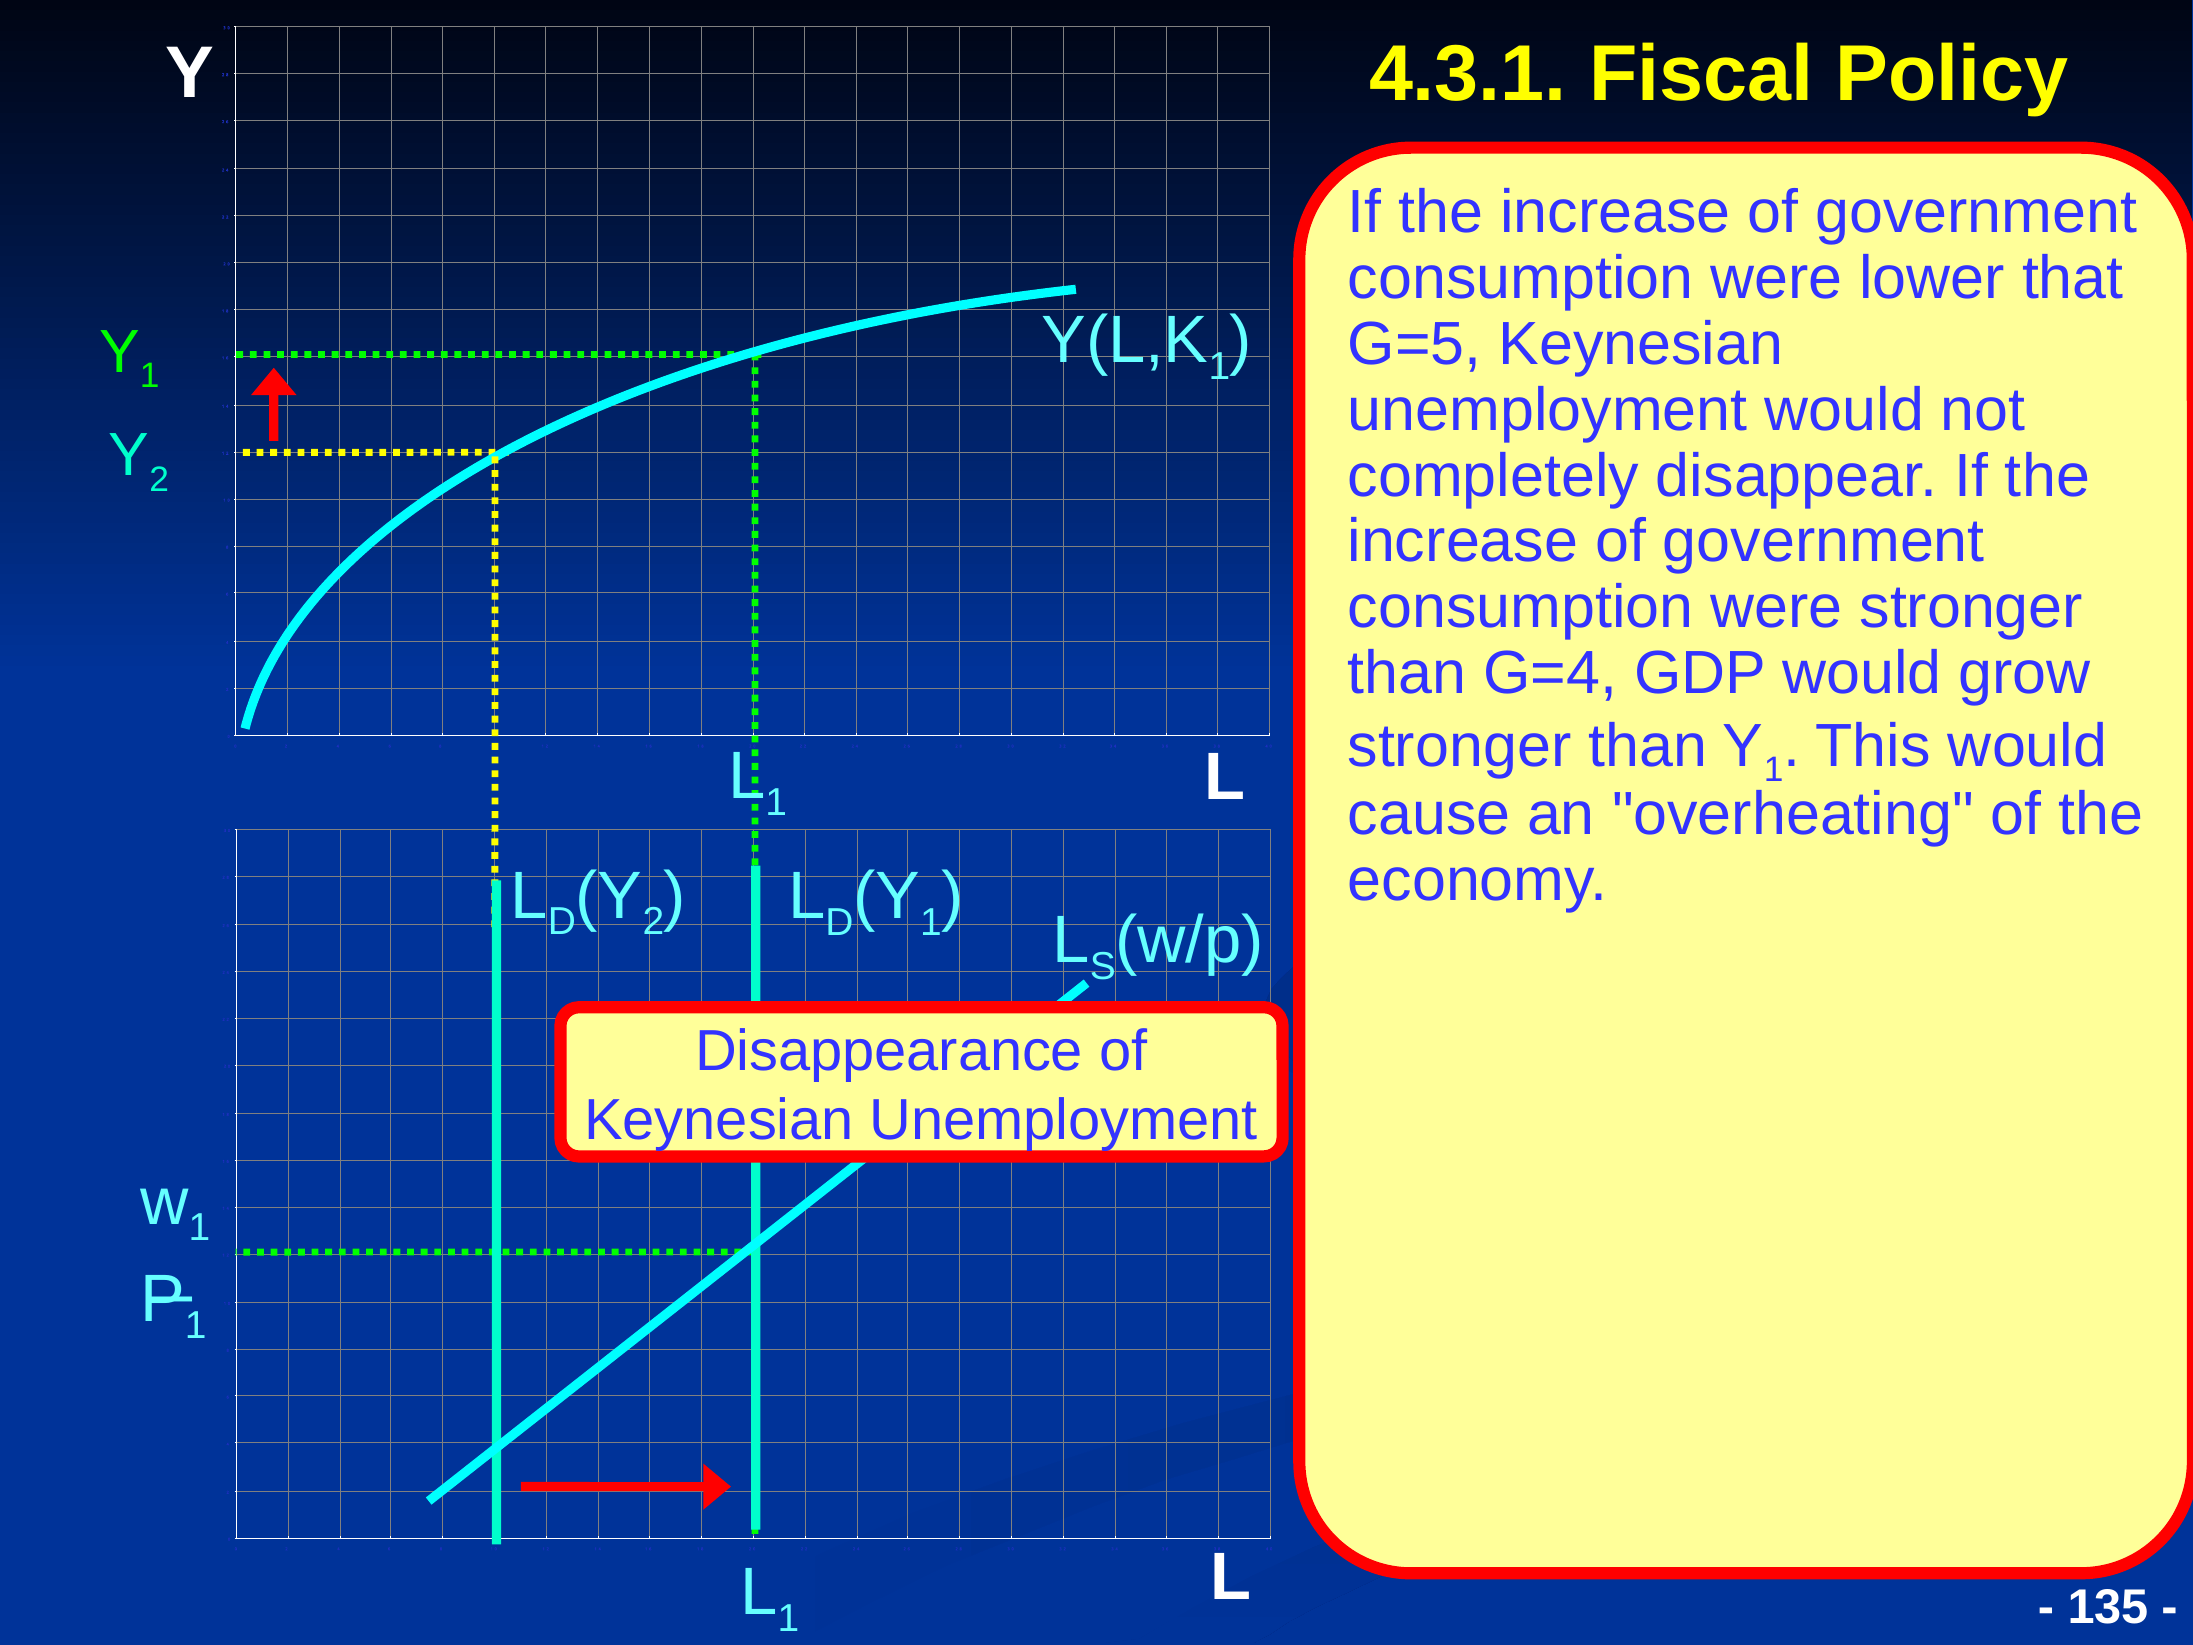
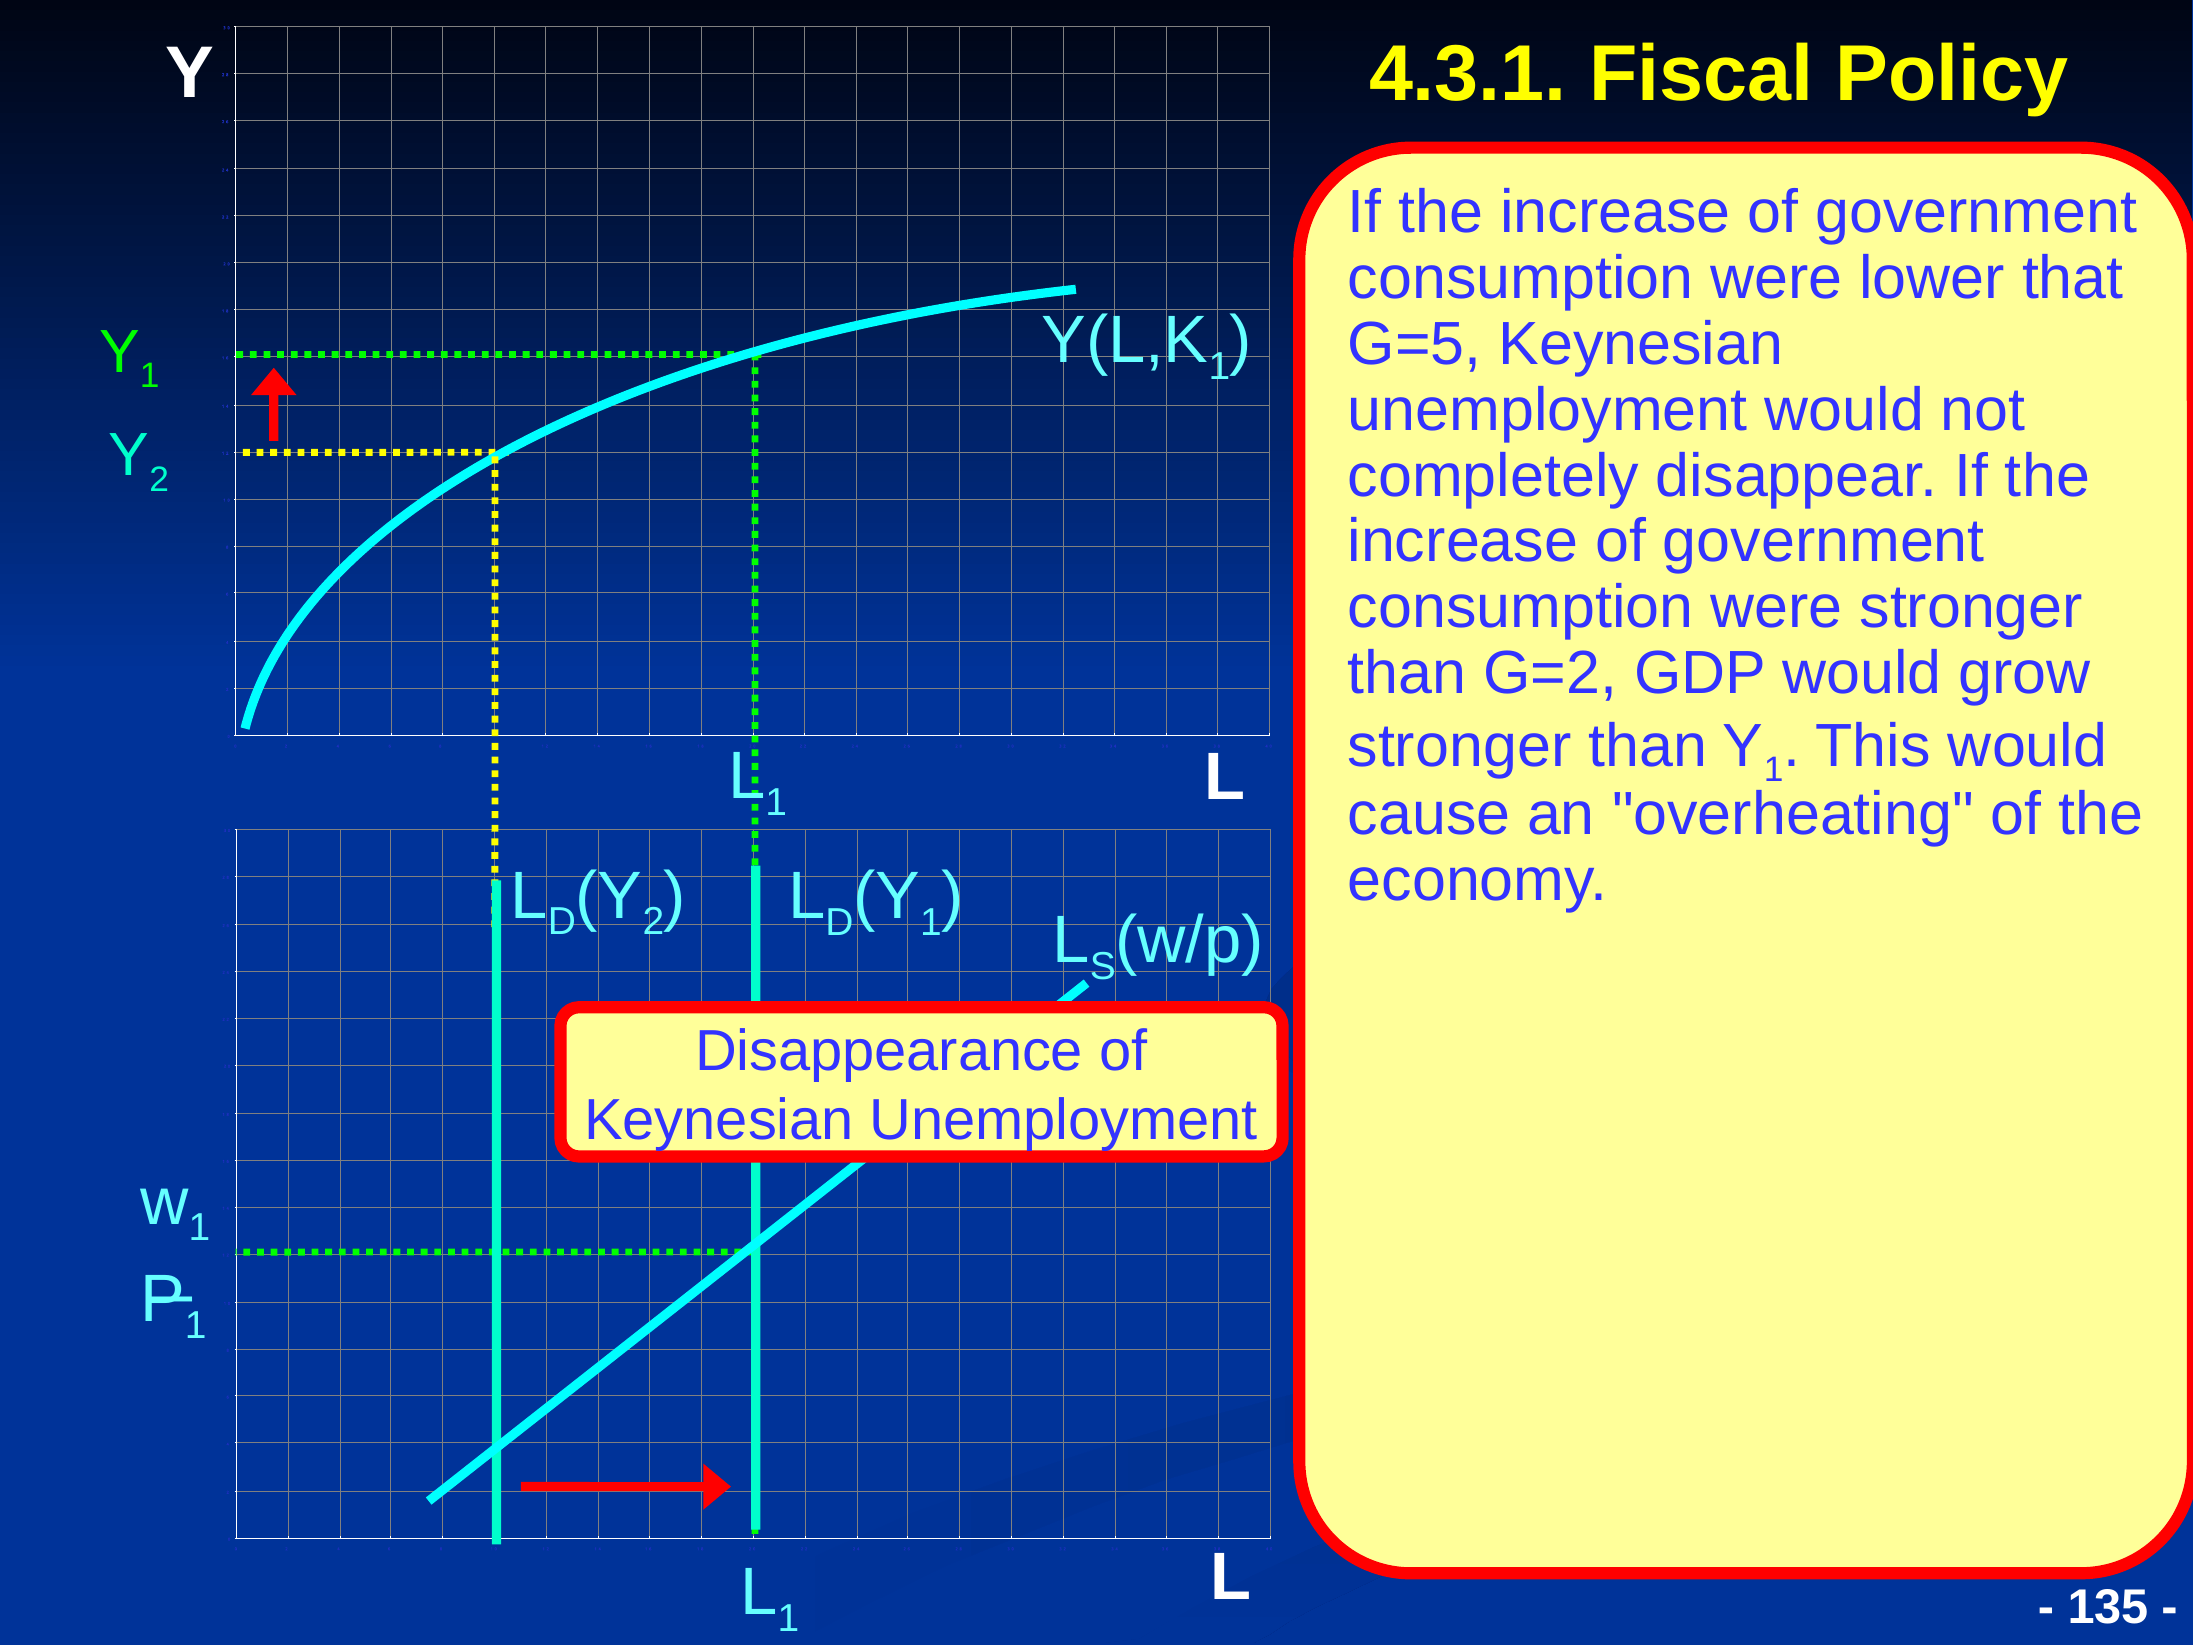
G=4: G=4 -> G=2 (1550, 673)
